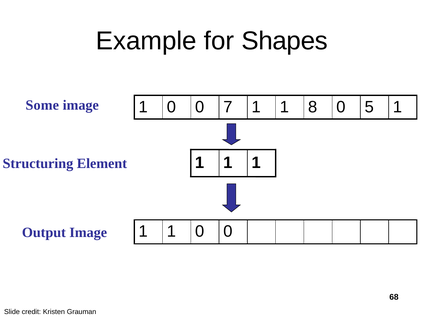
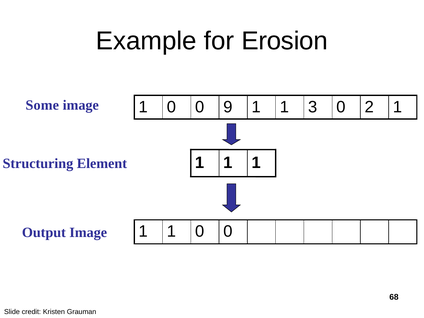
Shapes: Shapes -> Erosion (285, 41)
7: 7 -> 9 (228, 107)
8: 8 -> 3 (313, 107)
5: 5 -> 2 (369, 107)
